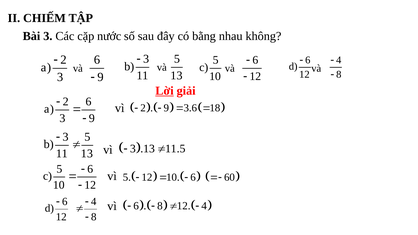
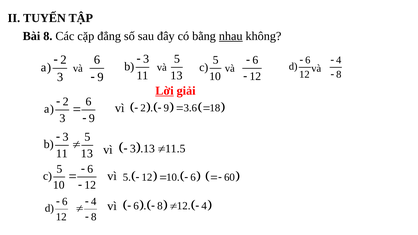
CHIẾM: CHIẾM -> TUYẾN (44, 18)
Bài 3: 3 -> 8 (48, 36)
nước: nước -> đẳng (109, 36)
nhau underline: none -> present (231, 36)
